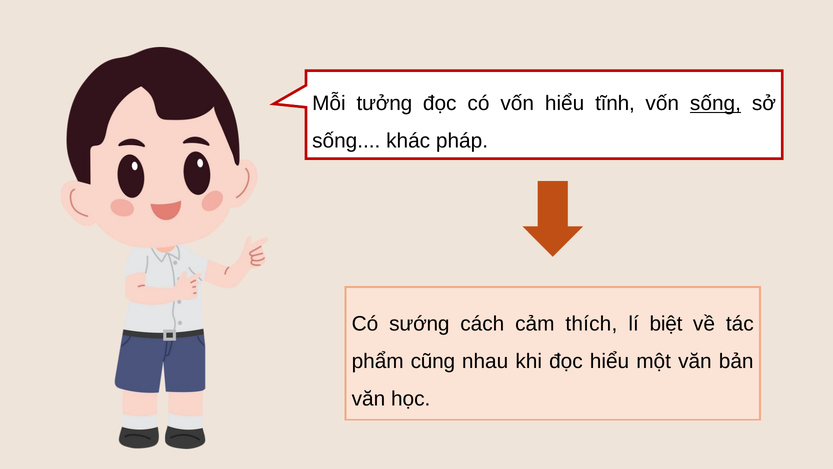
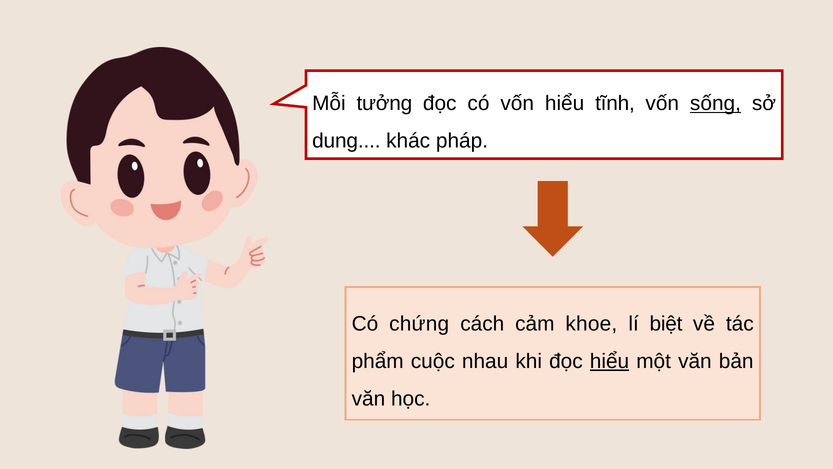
sống: sống -> dung (346, 141)
sướng: sướng -> chứng (419, 323)
thích: thích -> khoe (591, 323)
cũng: cũng -> cuộc (433, 361)
hiểu underline: none -> present (609, 361)
